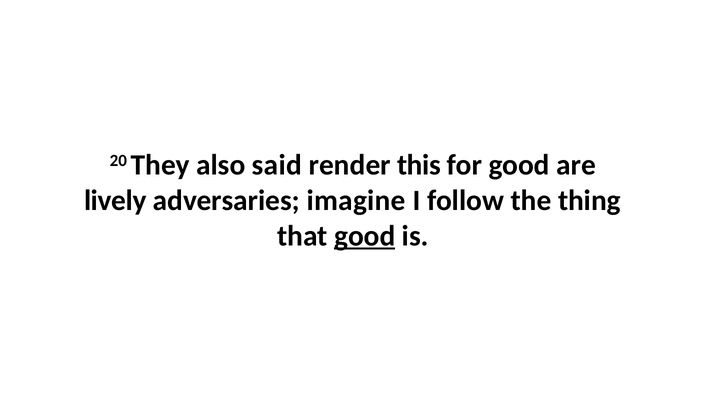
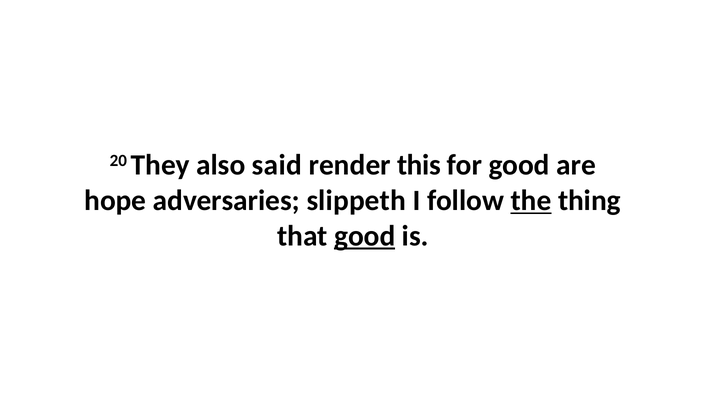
lively: lively -> hope (115, 201)
imagine: imagine -> slippeth (356, 201)
the underline: none -> present (531, 201)
